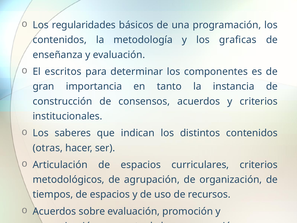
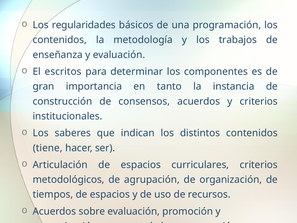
graficas: graficas -> trabajos (238, 40)
otras: otras -> tiene (48, 148)
